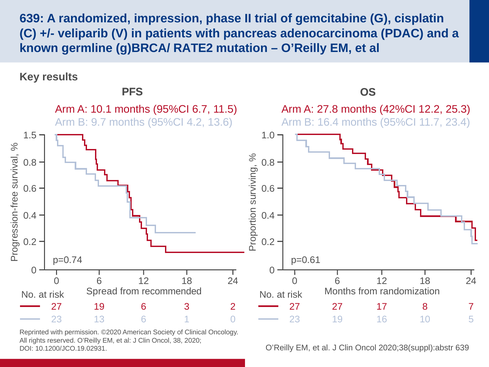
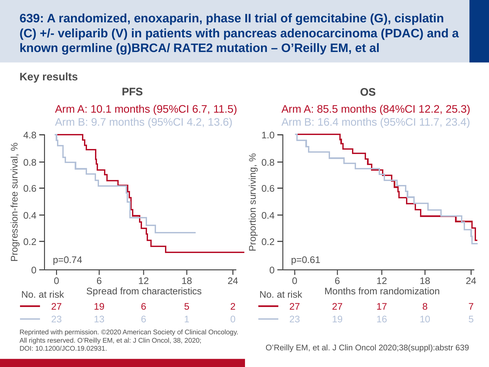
impression: impression -> enoxaparin (168, 19)
27.8: 27.8 -> 85.5 (327, 109)
42%CI: 42%CI -> 84%CI (398, 109)
1.5: 1.5 -> 4.8 (30, 135)
recommended: recommended -> characteristics (172, 291)
6 3: 3 -> 5 (187, 307)
